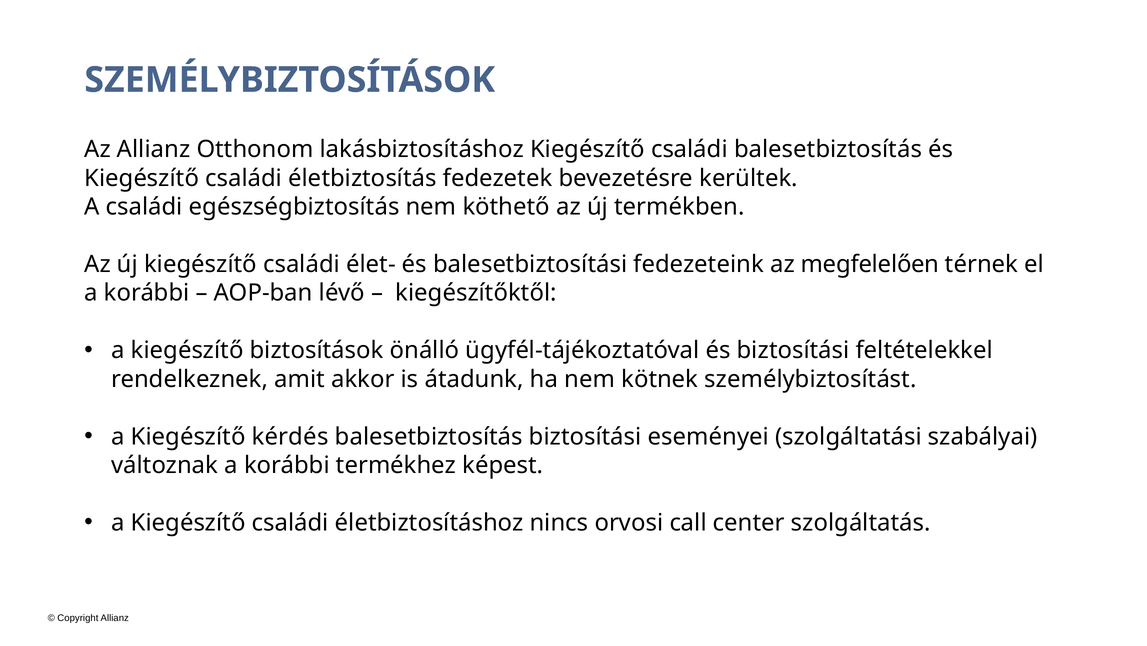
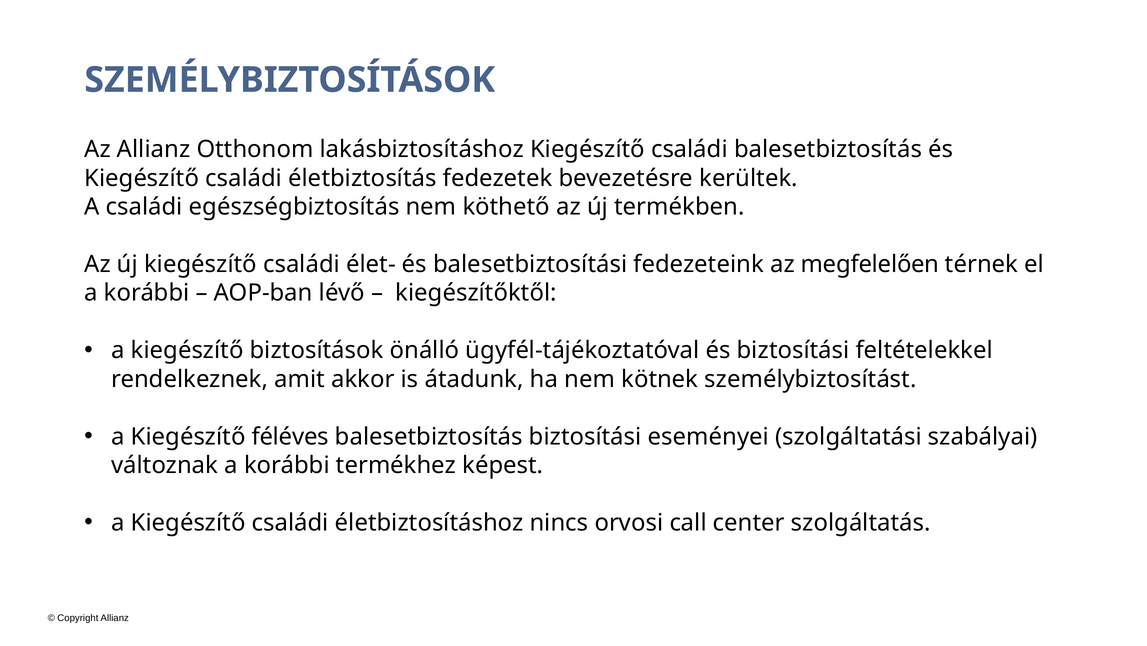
kérdés: kérdés -> féléves (290, 436)
